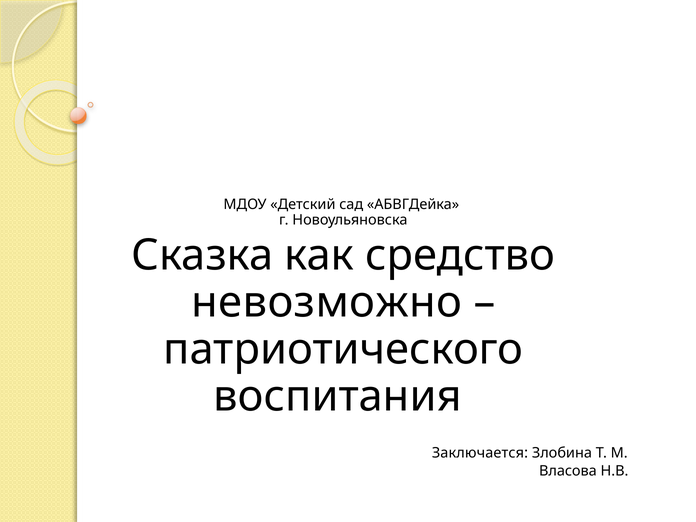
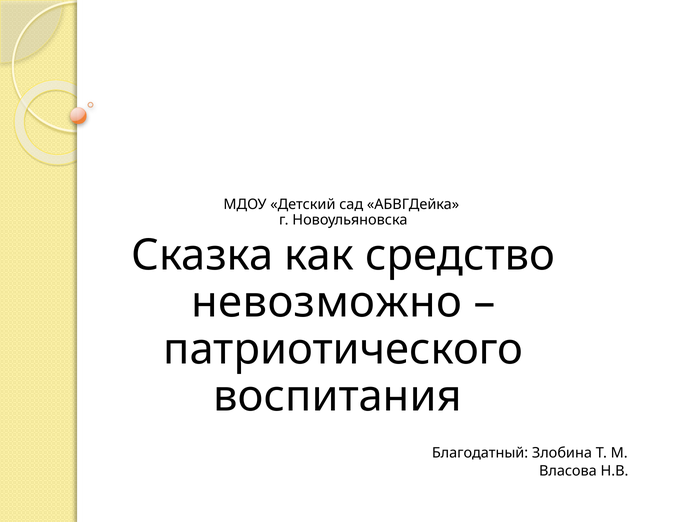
Заключается: Заключается -> Благодатный (480, 453)
